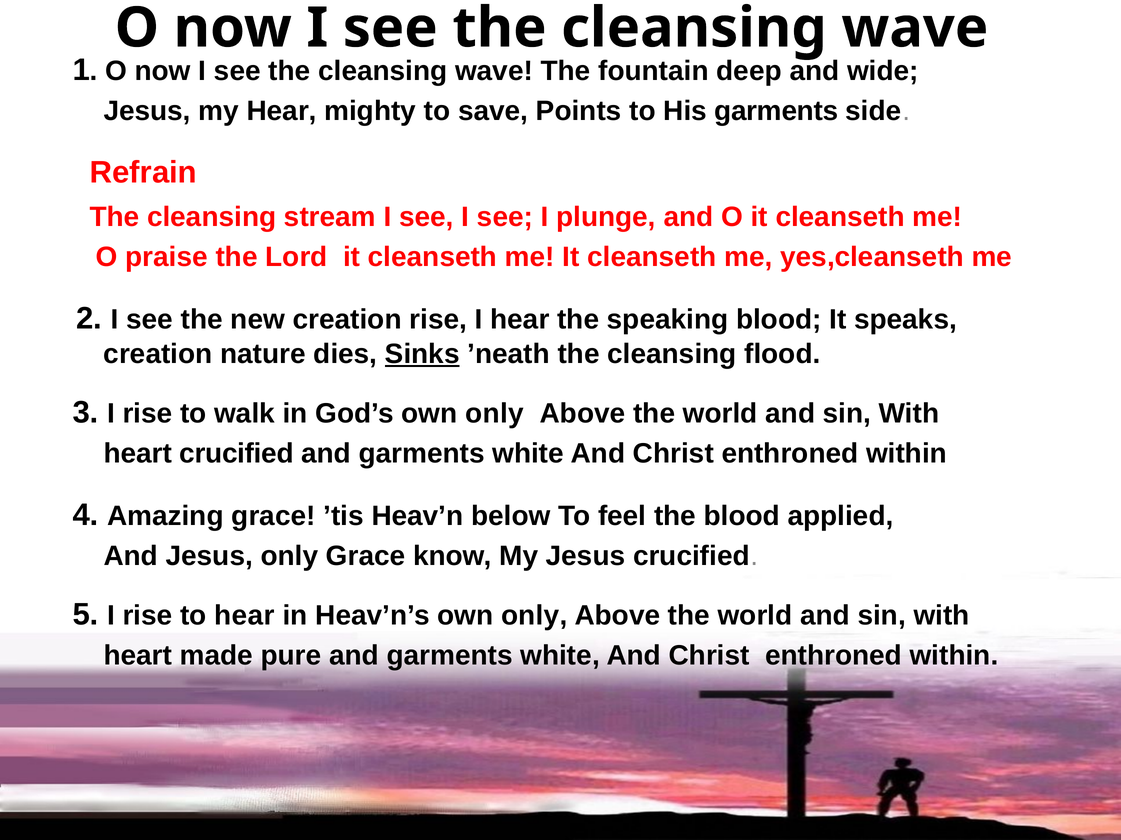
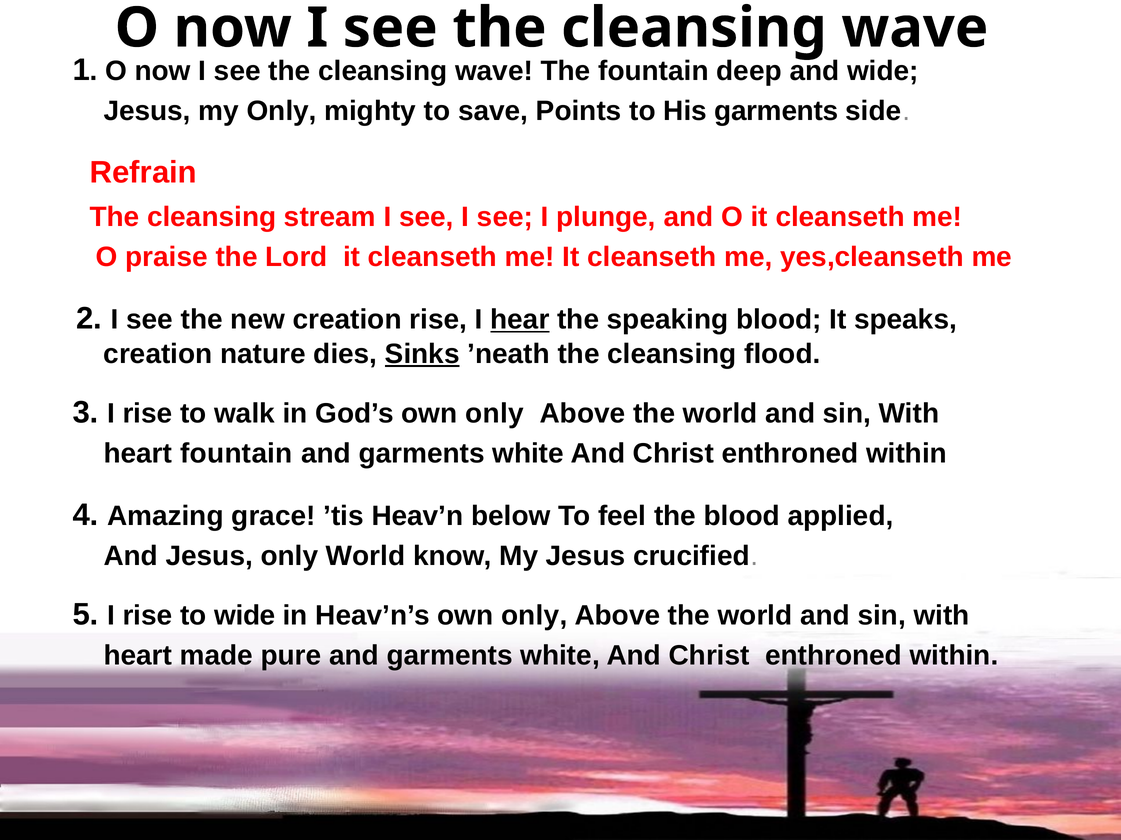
my Hear: Hear -> Only (282, 111)
hear underline: none -> present (520, 320)
heart crucified: crucified -> fountain (236, 454)
only Grace: Grace -> World (366, 556)
to hear: hear -> wide (245, 616)
